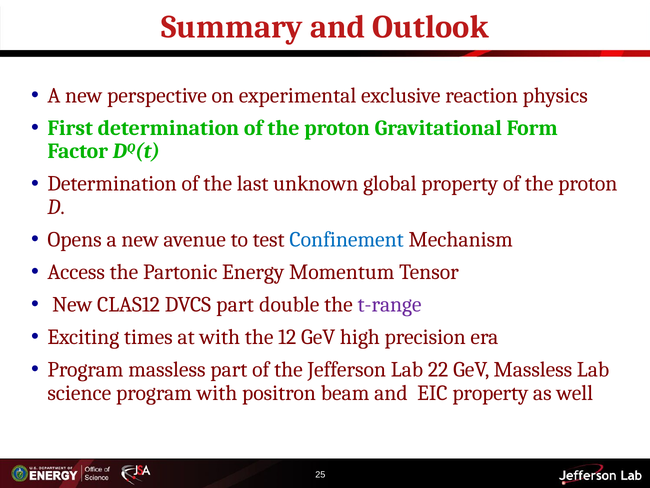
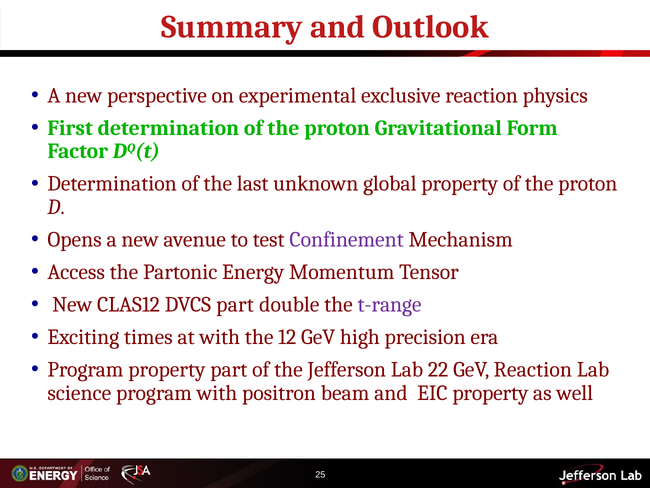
Confinement colour: blue -> purple (347, 239)
Program massless: massless -> property (167, 369)
GeV Massless: Massless -> Reaction (533, 369)
